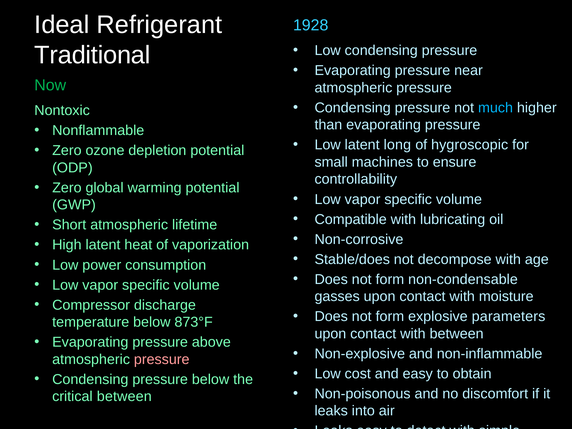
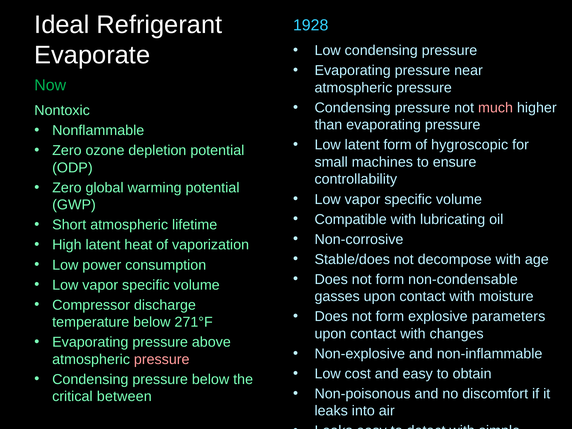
Traditional: Traditional -> Evaporate (92, 55)
much colour: light blue -> pink (496, 108)
latent long: long -> form (398, 145)
873°F: 873°F -> 271°F (194, 322)
with between: between -> changes (457, 334)
